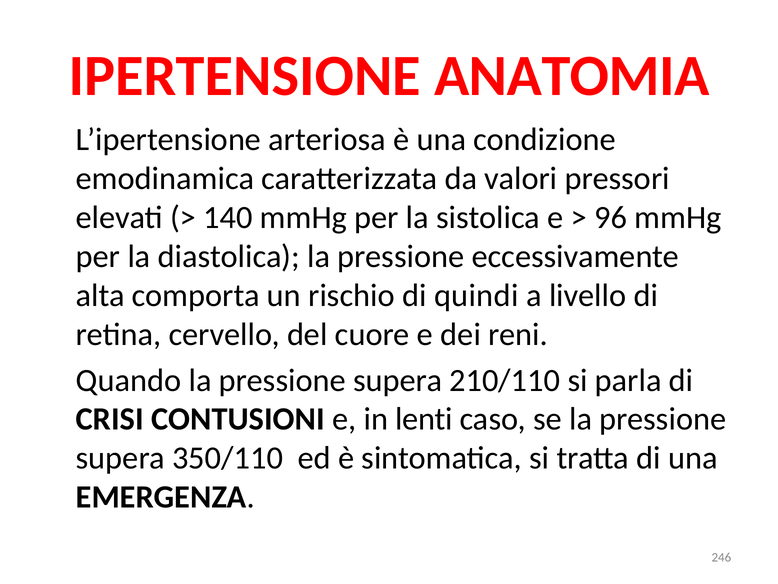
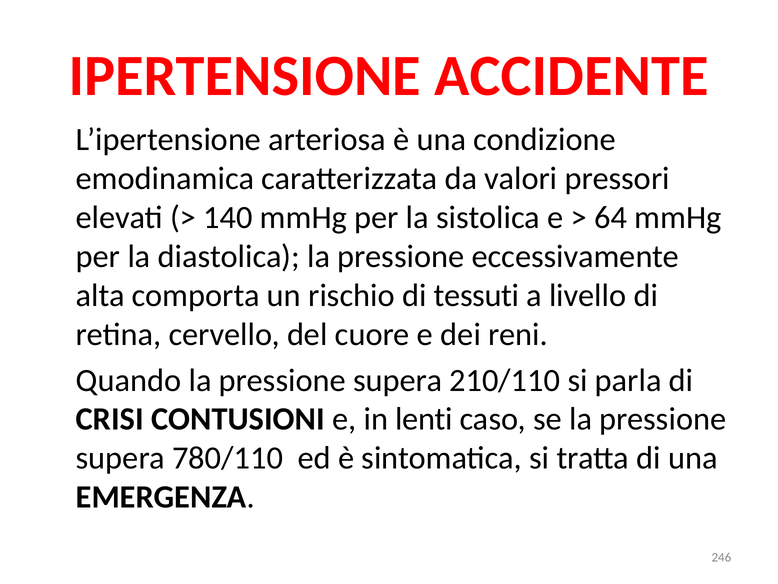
ANATOMIA: ANATOMIA -> ACCIDENTE (571, 76)
96: 96 -> 64 (611, 217)
quindi: quindi -> tessuti (477, 295)
350/110: 350/110 -> 780/110 (228, 458)
